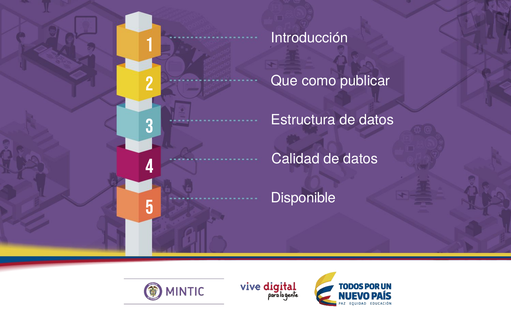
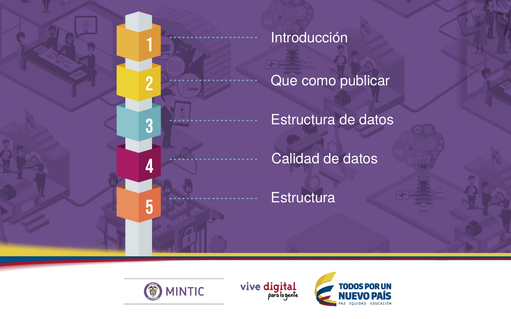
Disponible: Disponible -> Estructura (303, 198)
